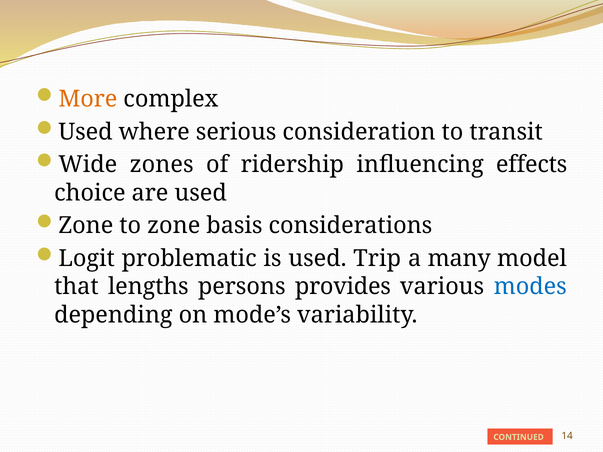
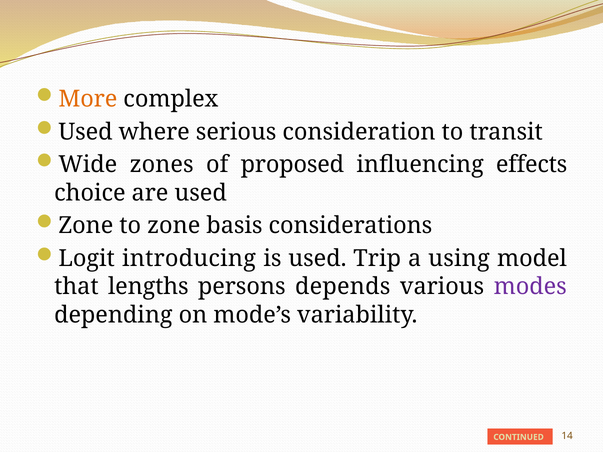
ridership: ridership -> proposed (292, 165)
problematic: problematic -> introducing (189, 259)
many: many -> using (459, 259)
provides: provides -> depends (343, 287)
modes colour: blue -> purple (530, 287)
